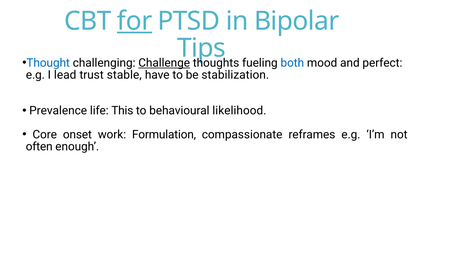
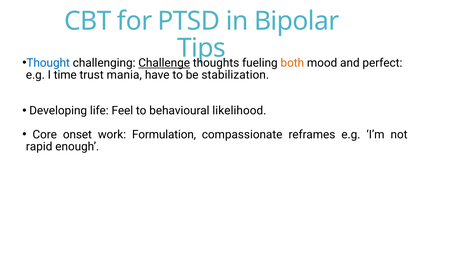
for underline: present -> none (135, 21)
both colour: blue -> orange (292, 63)
lead: lead -> time (65, 75)
stable: stable -> mania (124, 75)
Prevalence: Prevalence -> Developing (58, 111)
This: This -> Feel (122, 111)
often: often -> rapid (39, 147)
